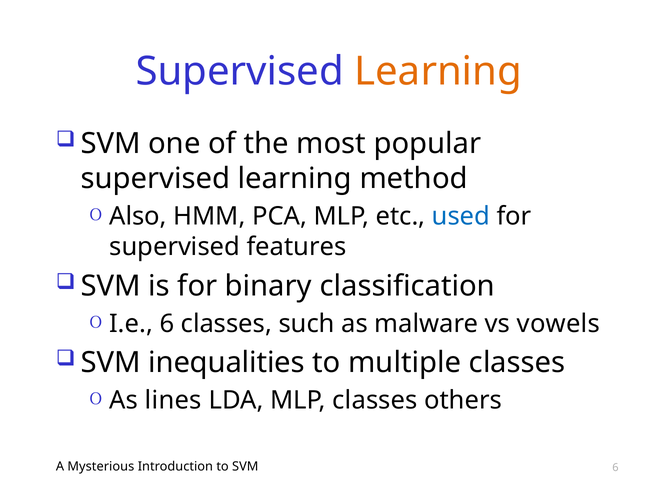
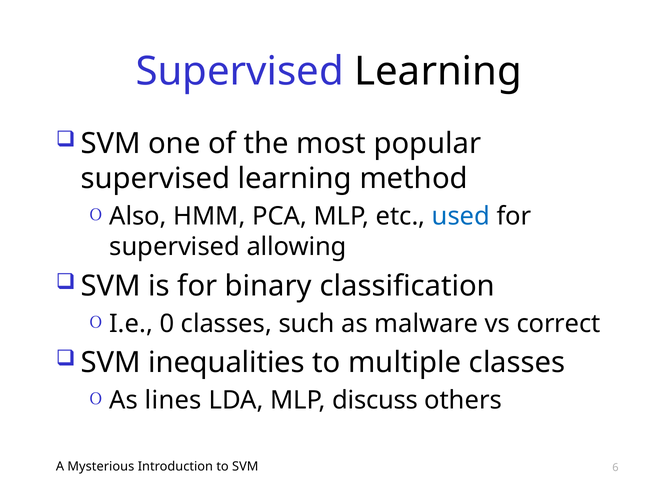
Learning colour: orange -> black (438, 71)
features: features -> allowing (297, 247)
I.e 6: 6 -> 0 (167, 324)
vowels: vowels -> correct (559, 324)
MLP classes: classes -> discuss (375, 401)
